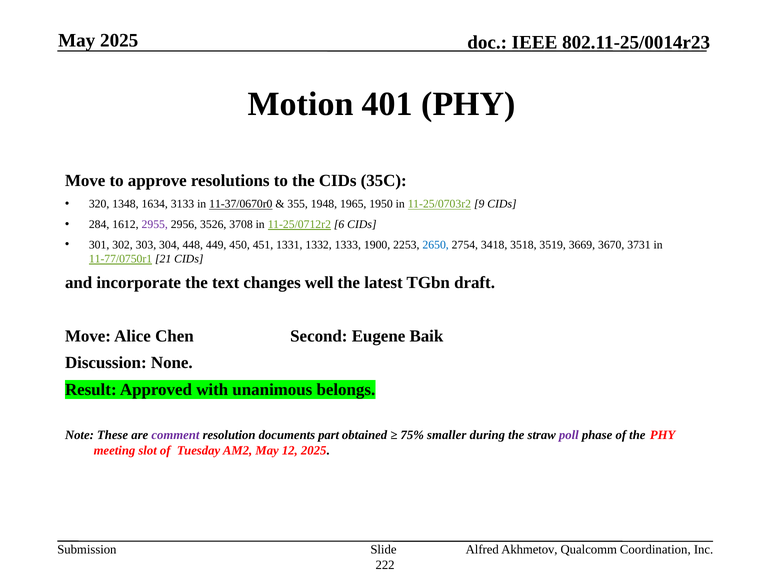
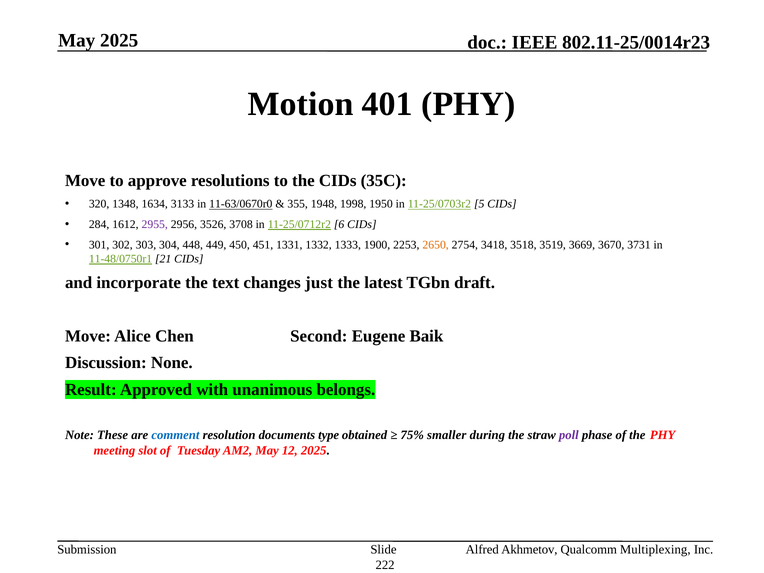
11-37/0670r0: 11-37/0670r0 -> 11-63/0670r0 (241, 204)
1965: 1965 -> 1998 (353, 204)
9: 9 -> 5 (479, 204)
2650 colour: blue -> orange (436, 245)
11-77/0750r1: 11-77/0750r1 -> 11-48/0750r1 (120, 259)
well: well -> just (319, 283)
comment colour: purple -> blue (175, 435)
part: part -> type (329, 435)
Coordination: Coordination -> Multiplexing (655, 550)
